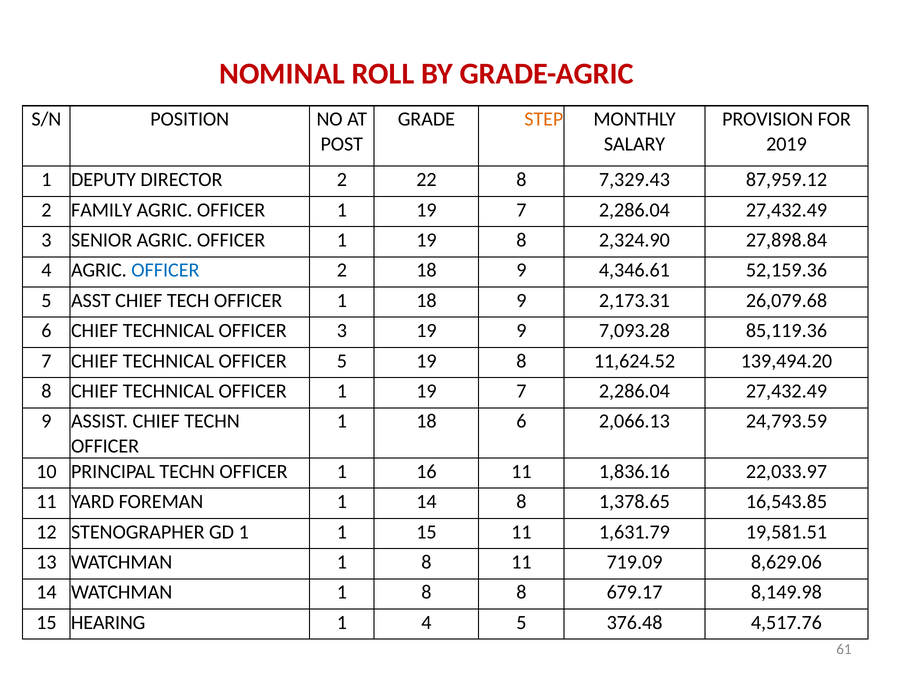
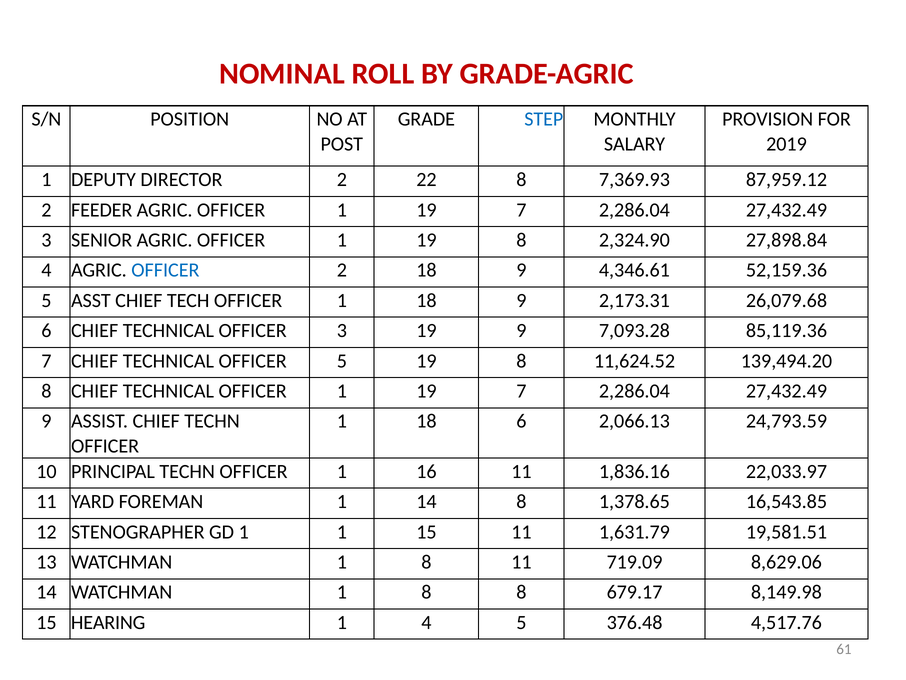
STEP colour: orange -> blue (544, 119)
7,329.43: 7,329.43 -> 7,369.93 (634, 180)
FAMILY: FAMILY -> FEEDER (102, 210)
